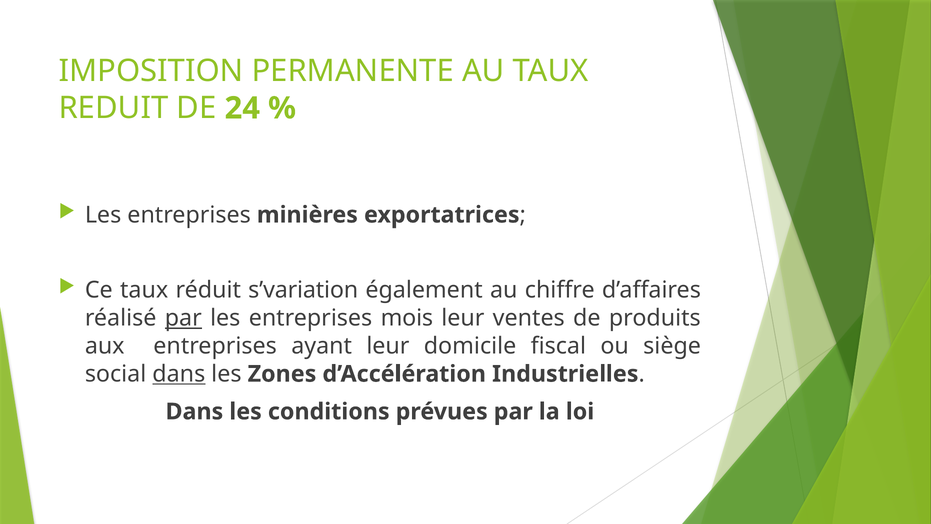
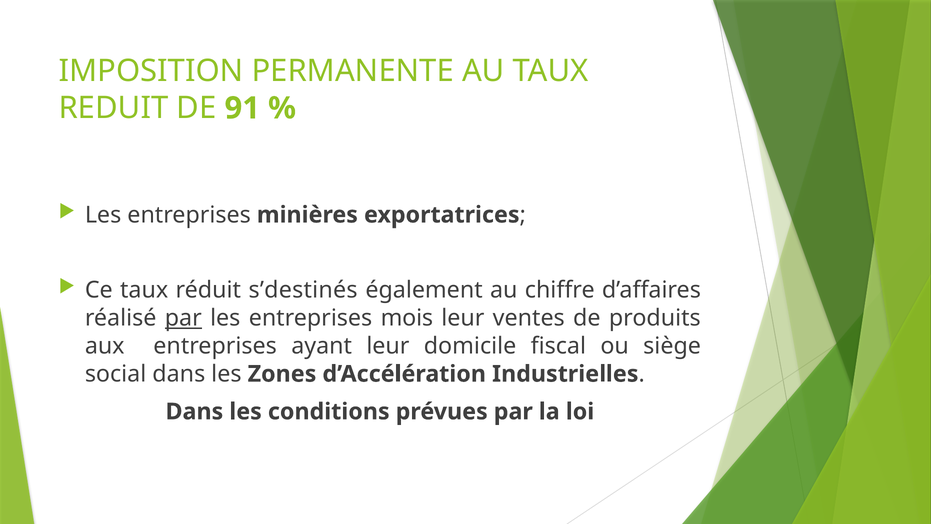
24: 24 -> 91 (242, 108)
s’variation: s’variation -> s’destinés (303, 290)
dans underline: present -> none (179, 374)
